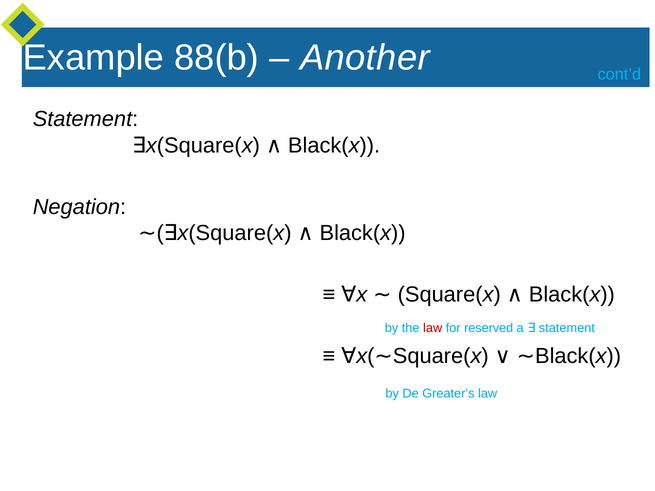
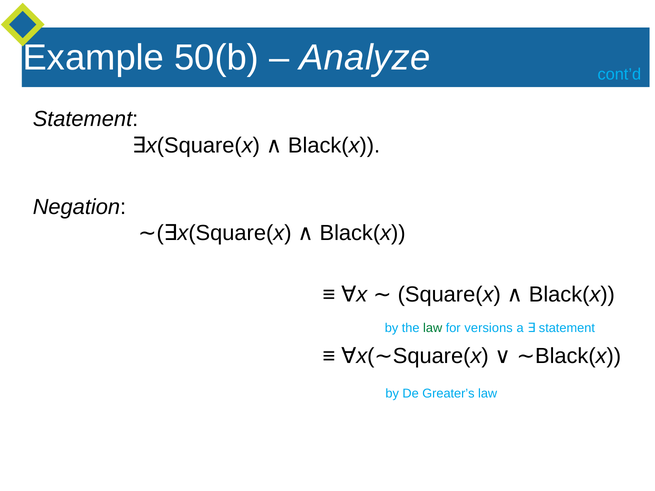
88(b: 88(b -> 50(b (217, 58)
Another: Another -> Analyze (365, 58)
law colour: red -> green (433, 328)
reserved: reserved -> versions (489, 328)
